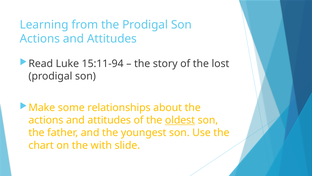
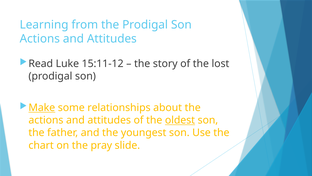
15:11-94: 15:11-94 -> 15:11-12 (103, 63)
Make underline: none -> present (42, 107)
with: with -> pray (101, 145)
